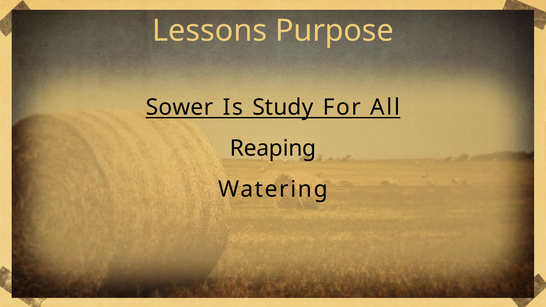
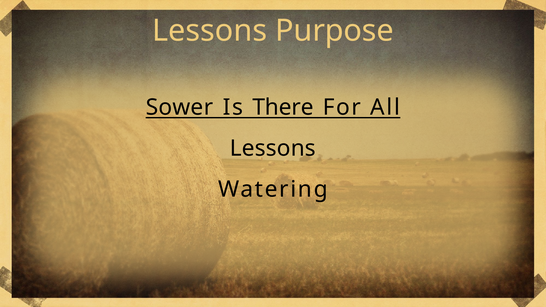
Study: Study -> There (283, 107)
Reaping: Reaping -> Lessons (273, 148)
